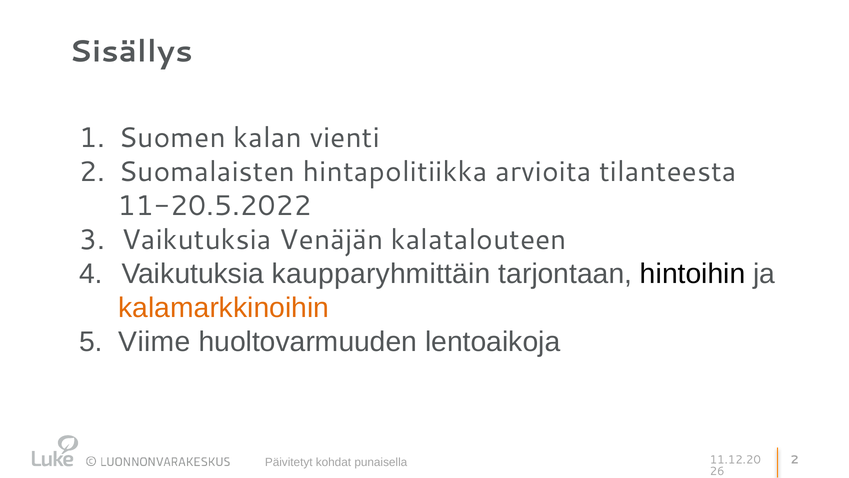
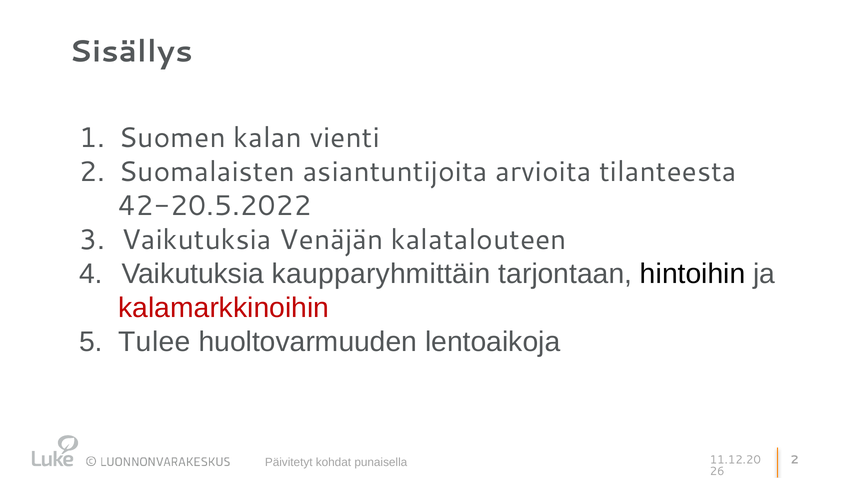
hintapolitiikka: hintapolitiikka -> asiantuntijoita (395, 172)
11-20.5.2022: 11-20.5.2022 -> 42-20.5.2022 (215, 206)
kalamarkkinoihin colour: orange -> red (224, 308)
Viime: Viime -> Tulee (154, 342)
